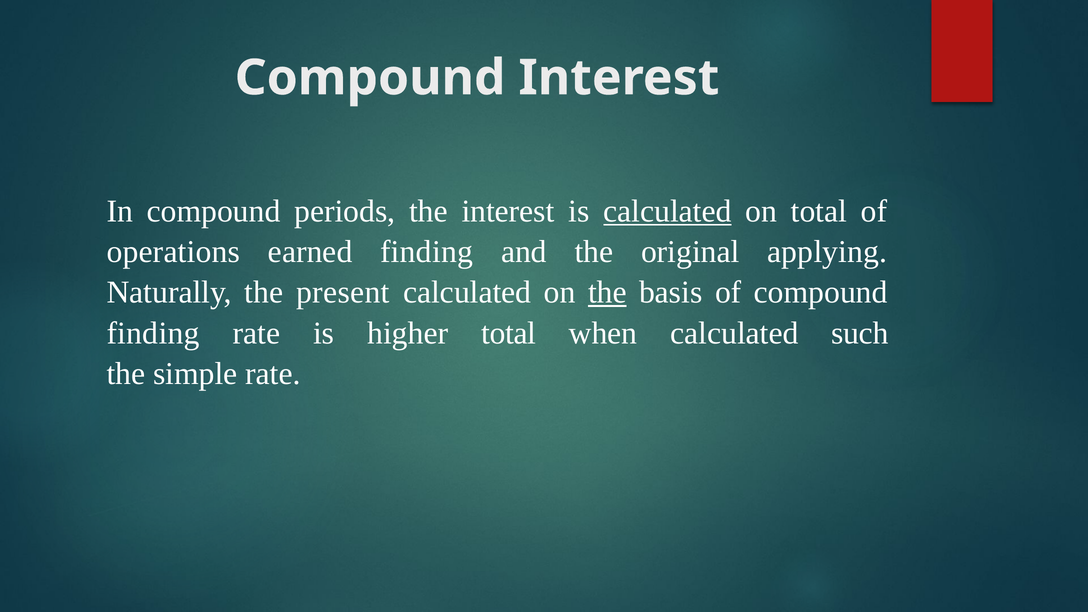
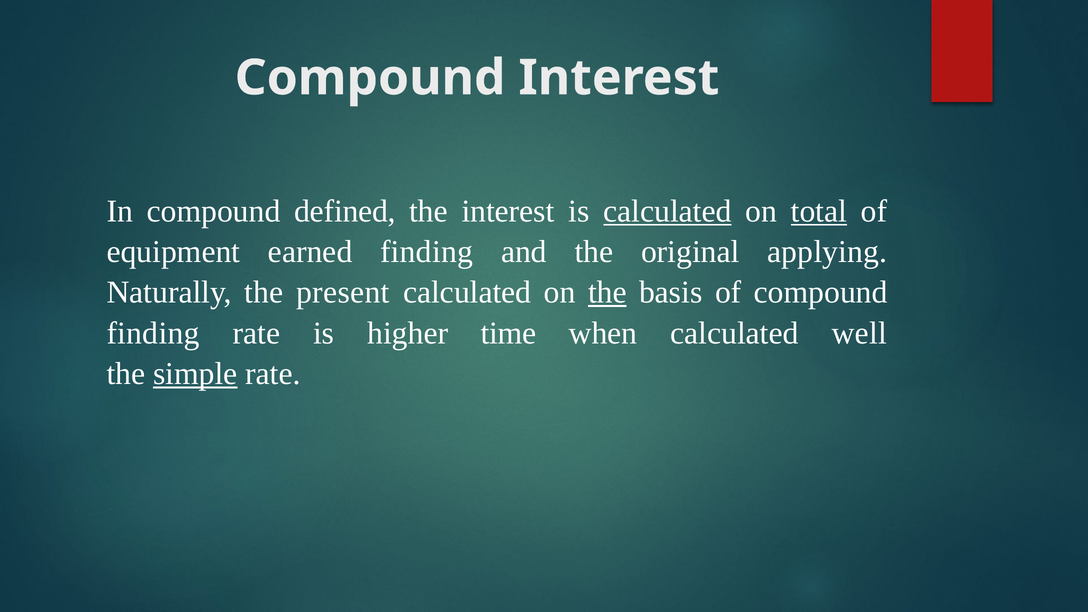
periods: periods -> defined (345, 211)
total underline: none -> present (819, 211)
operations: operations -> equipment (173, 252)
higher total: total -> time (509, 333)
such: such -> well (859, 333)
simple underline: none -> present (195, 374)
